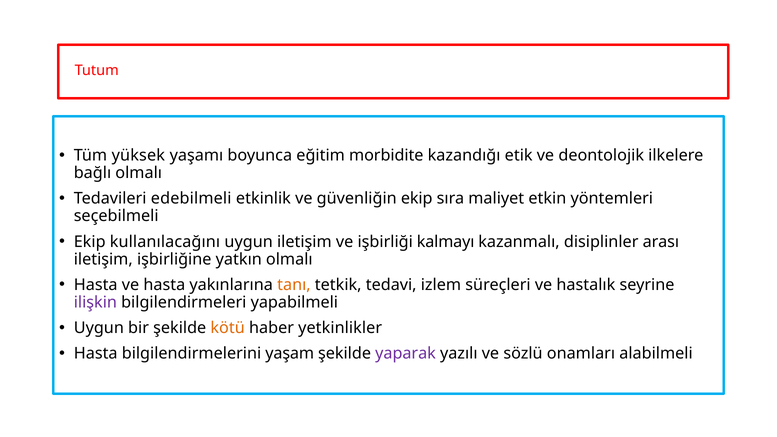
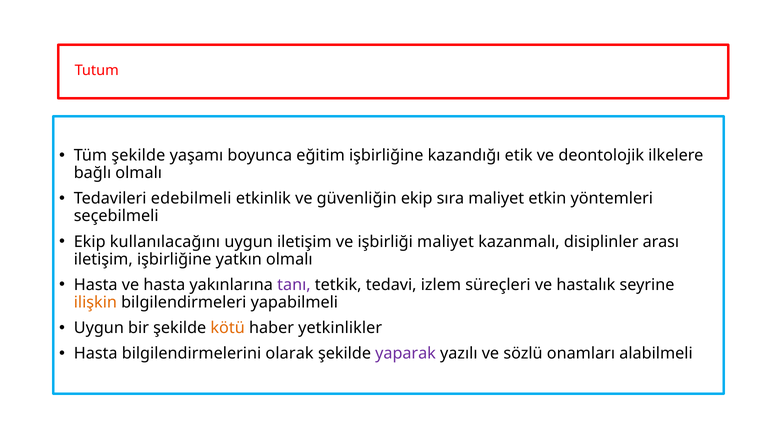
Tüm yüksek: yüksek -> şekilde (138, 155)
eğitim morbidite: morbidite -> işbirliğine (386, 155)
işbirliği kalmayı: kalmayı -> maliyet (445, 242)
tanı colour: orange -> purple (294, 285)
ilişkin colour: purple -> orange (95, 302)
yaşam: yaşam -> olarak (290, 354)
